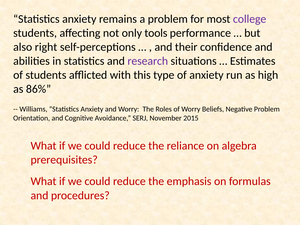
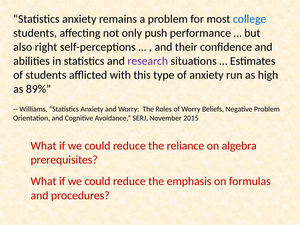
college colour: purple -> blue (250, 19)
tools: tools -> push (156, 33)
86%: 86% -> 89% (39, 89)
